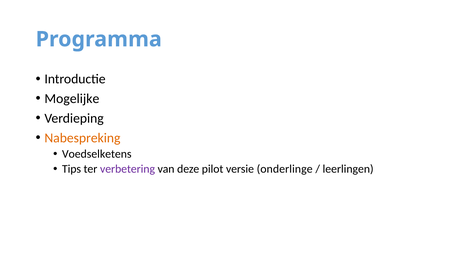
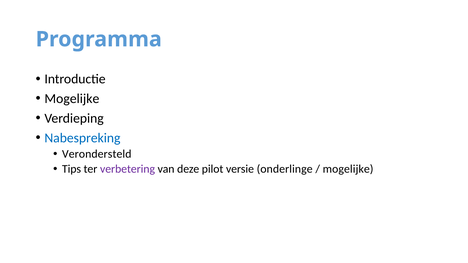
Nabespreking colour: orange -> blue (82, 138)
Voedselketens: Voedselketens -> Verondersteld (97, 154)
leerlingen: leerlingen -> mogelijke (348, 169)
